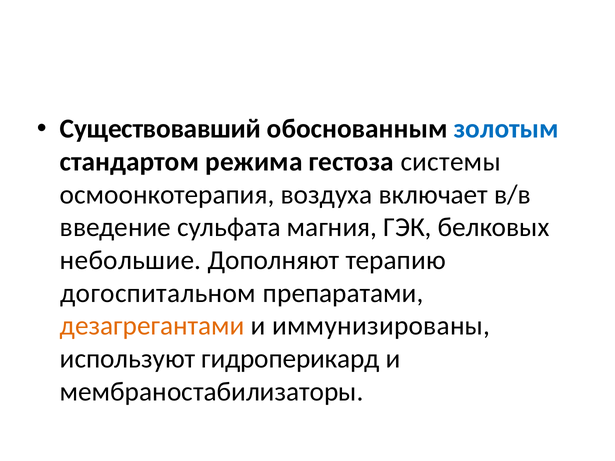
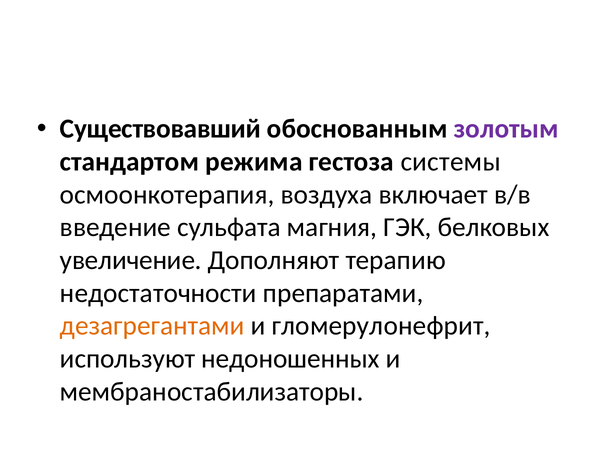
золотым colour: blue -> purple (506, 129)
небольшие: небольшие -> увеличение (131, 260)
догоспитальном: догоспитальном -> недостаточности (158, 293)
иммунизированы: иммунизированы -> гломерулонефрит (381, 326)
гидроперикард: гидроперикард -> недоношенных (290, 359)
